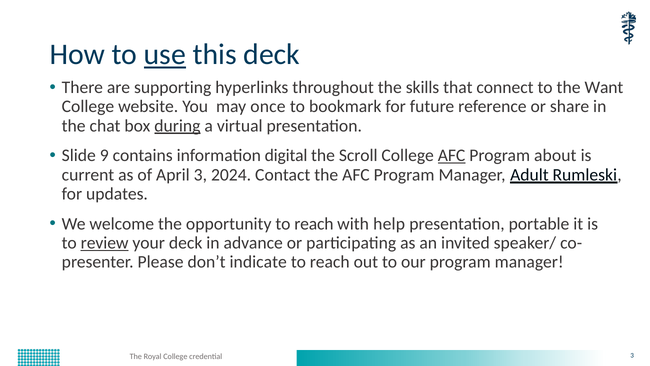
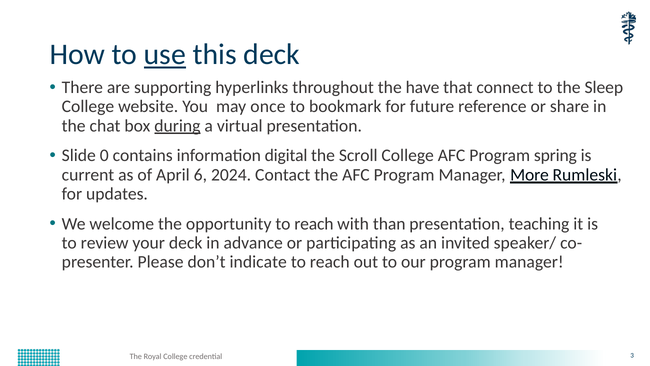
skills: skills -> have (423, 88)
Want: Want -> Sleep (604, 88)
9: 9 -> 0 (104, 155)
AFC underline: present -> none (452, 155)
about: about -> spring (555, 155)
April 3: 3 -> 6 (200, 175)
Adult: Adult -> More (530, 175)
help: help -> than (389, 224)
portable: portable -> teaching (539, 224)
review underline: present -> none (105, 243)
